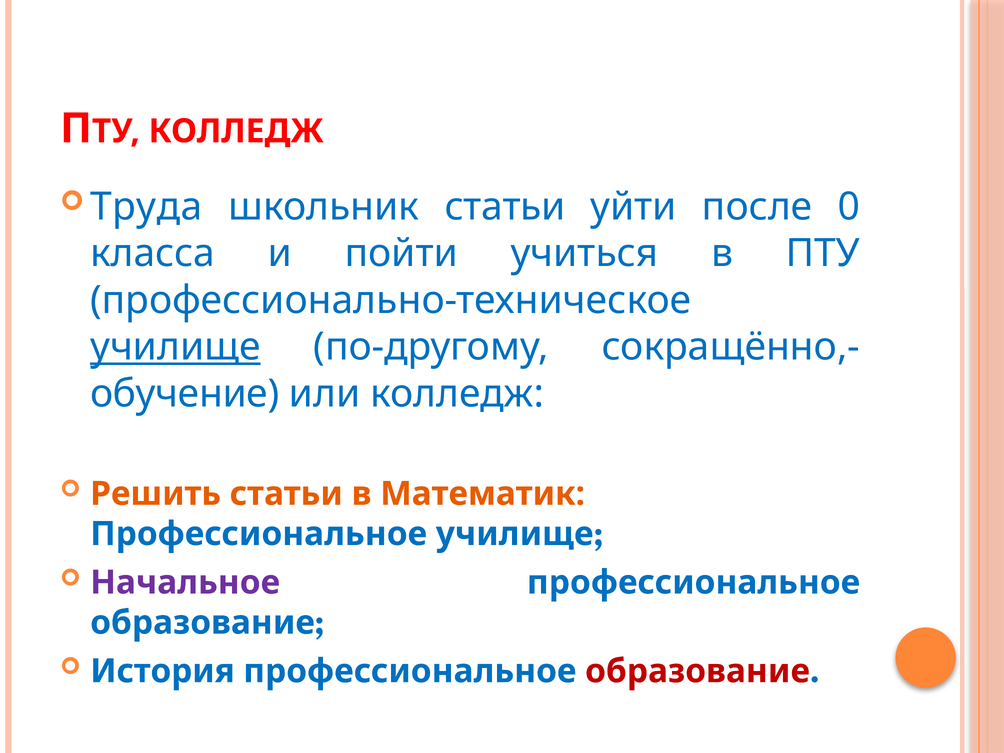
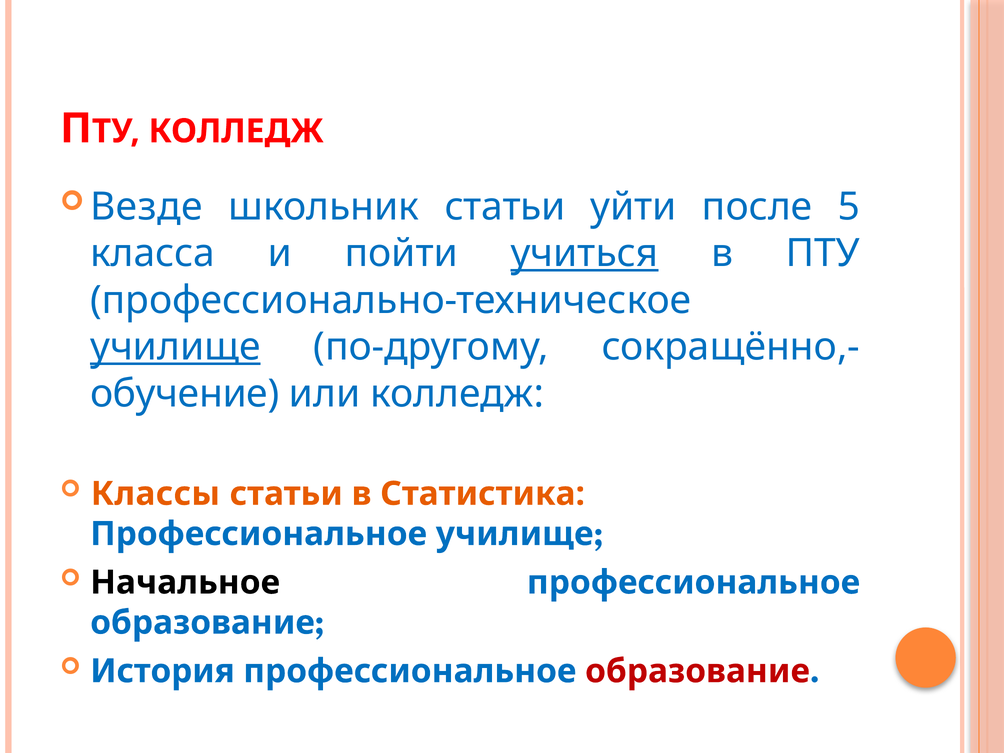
Труда: Труда -> Везде (146, 207)
0: 0 -> 5 (849, 207)
учиться underline: none -> present (585, 253)
Решить: Решить -> Классы (155, 494)
Математик: Математик -> Статистика (483, 494)
Начальное colour: purple -> black (185, 582)
